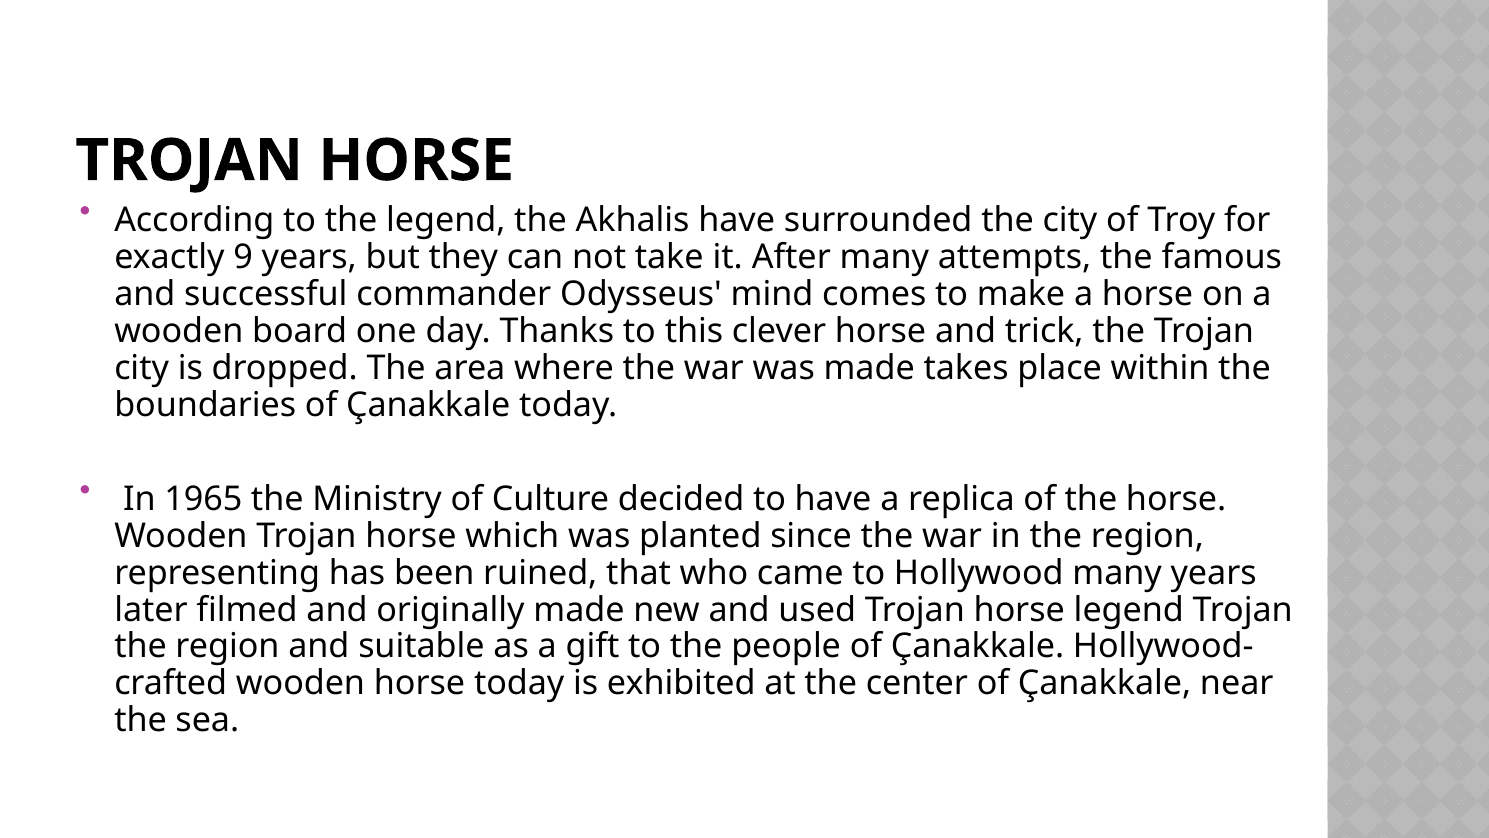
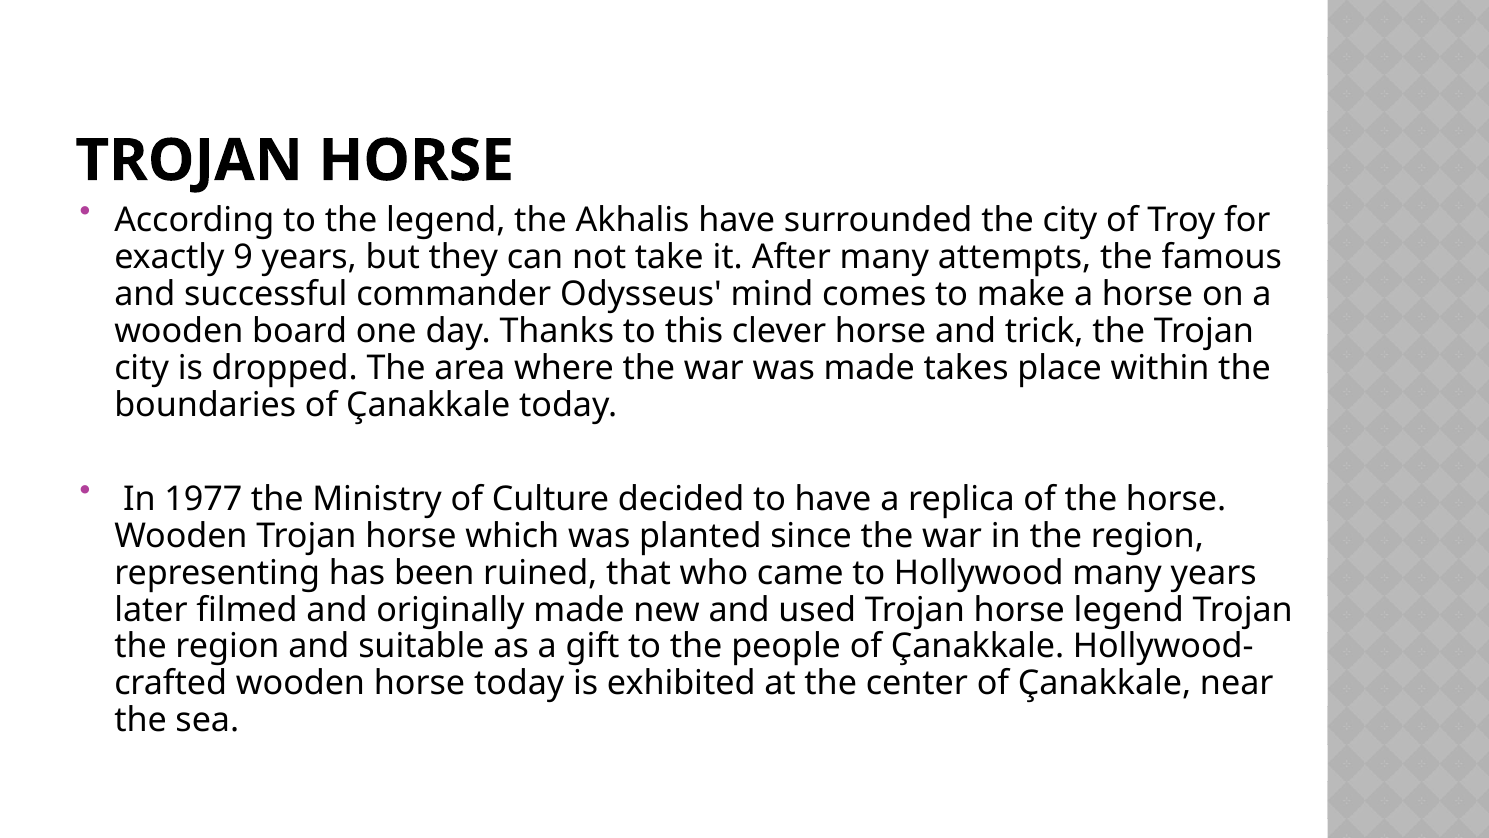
1965: 1965 -> 1977 (203, 499)
